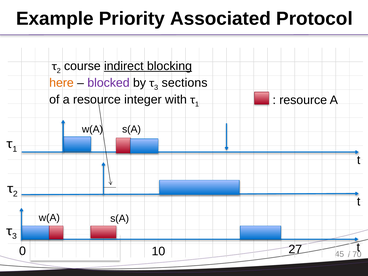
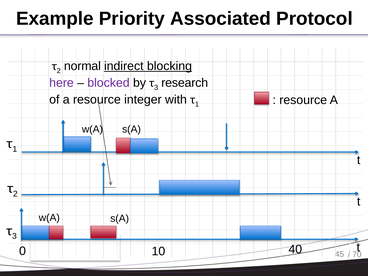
course: course -> normal (82, 66)
here colour: orange -> purple (61, 83)
sections: sections -> research (185, 83)
27: 27 -> 40 (295, 249)
